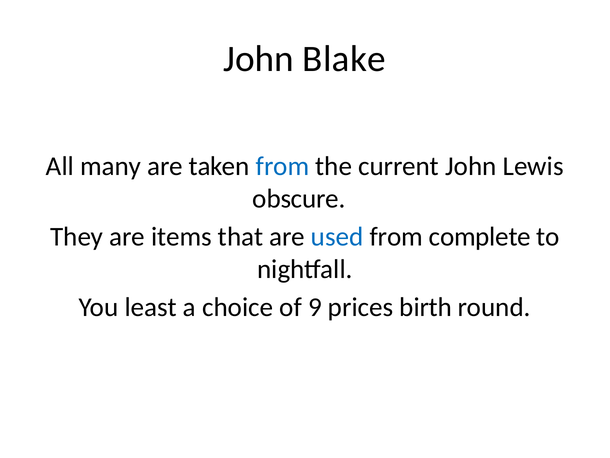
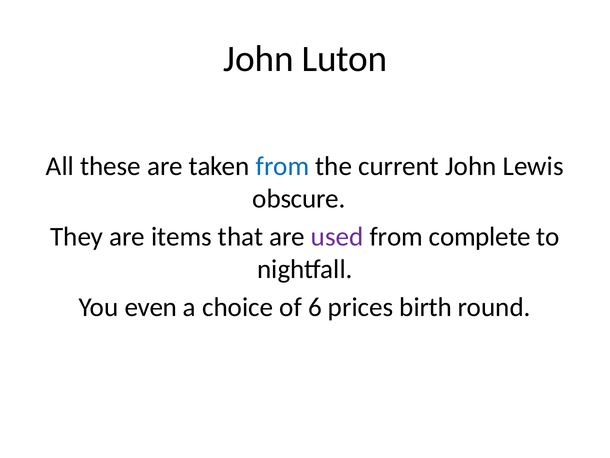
Blake: Blake -> Luton (345, 59)
many: many -> these (111, 166)
used colour: blue -> purple (337, 236)
least: least -> even (151, 307)
9: 9 -> 6 (315, 307)
